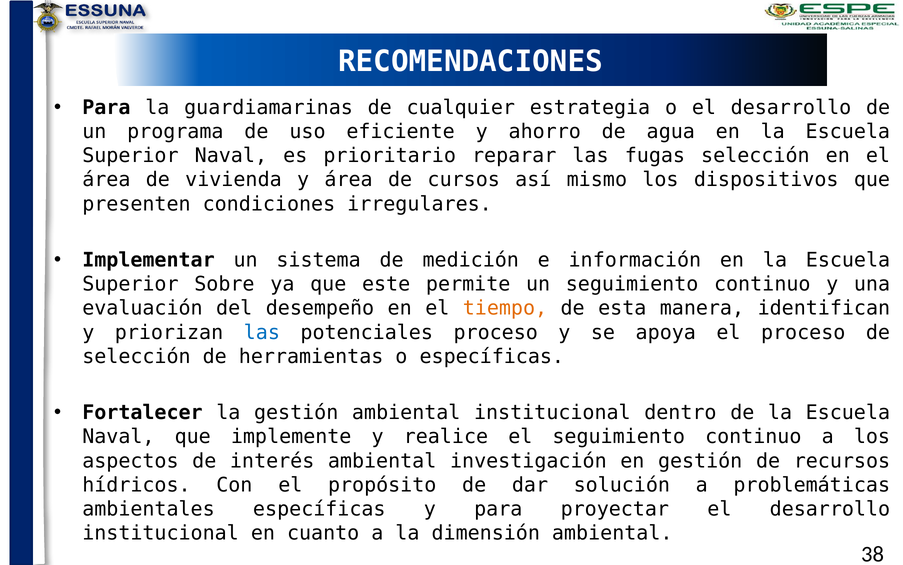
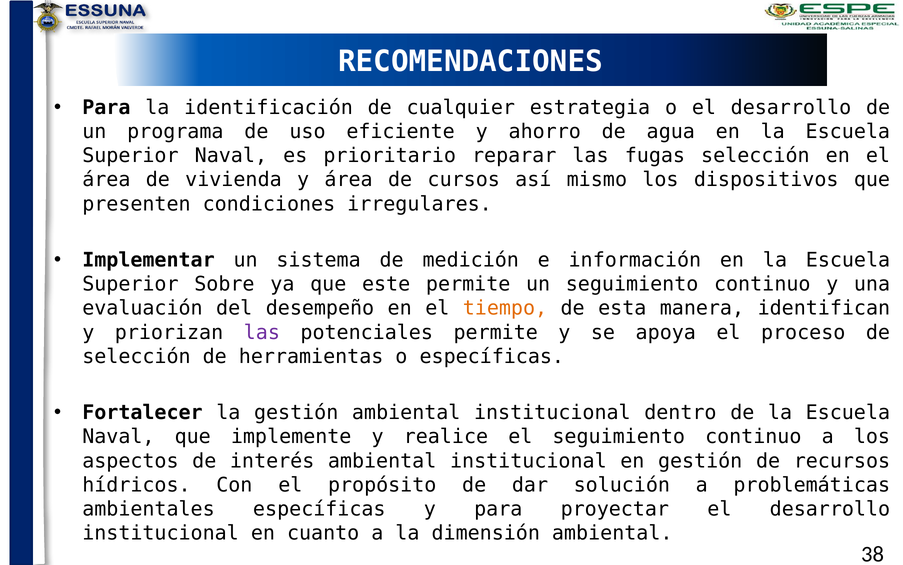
guardiamarinas: guardiamarinas -> identificación (269, 107)
las colour: blue -> purple (262, 332)
potenciales proceso: proceso -> permite (496, 332)
interés ambiental investigación: investigación -> institucional (528, 460)
